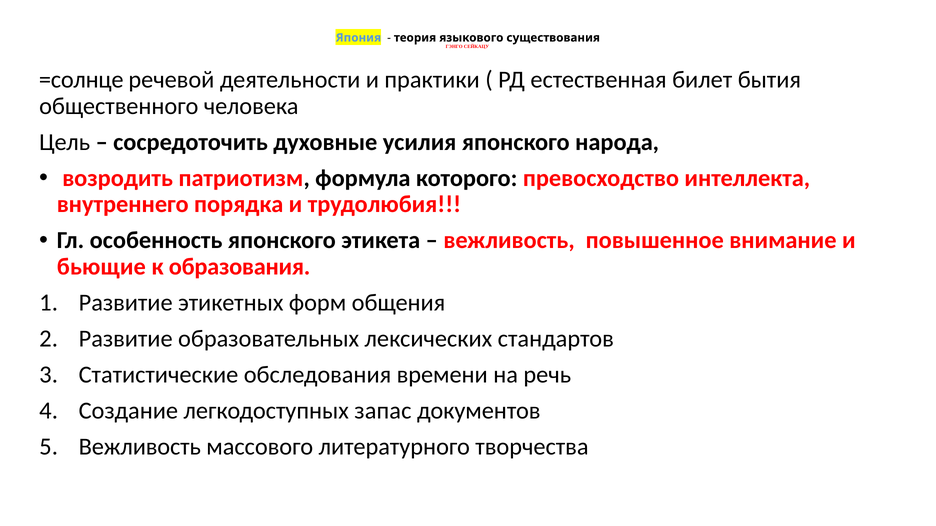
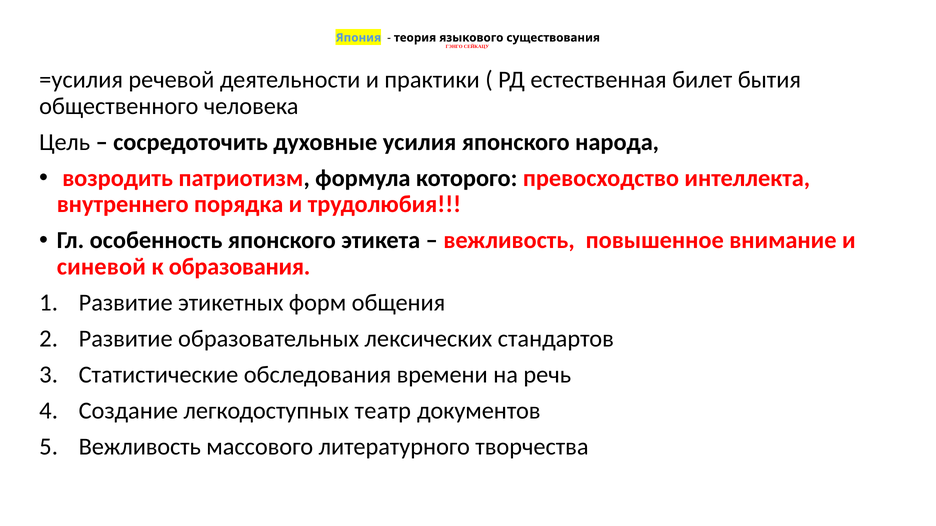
=солнце: =солнце -> =усилия (81, 80)
бьющие: бьющие -> синевой (101, 267)
запас: запас -> театр (383, 411)
